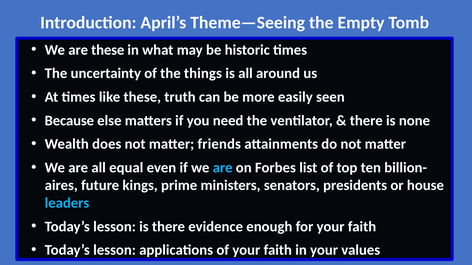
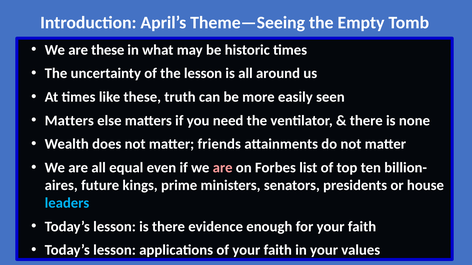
the things: things -> lesson (203, 74)
Because: Because -> Matters (69, 121)
are colour: light blue -> pink (223, 168)
